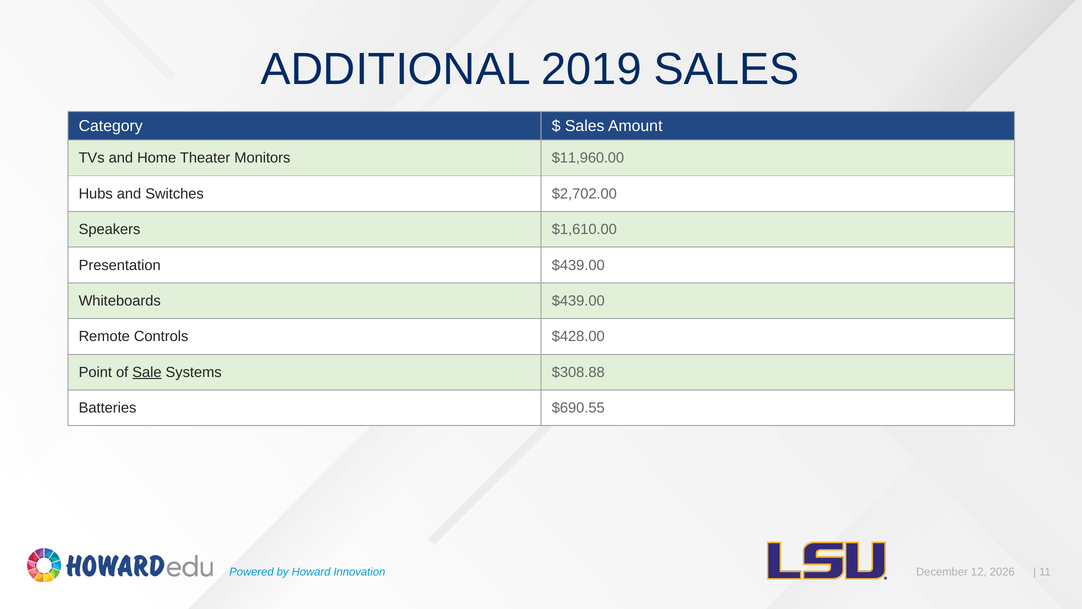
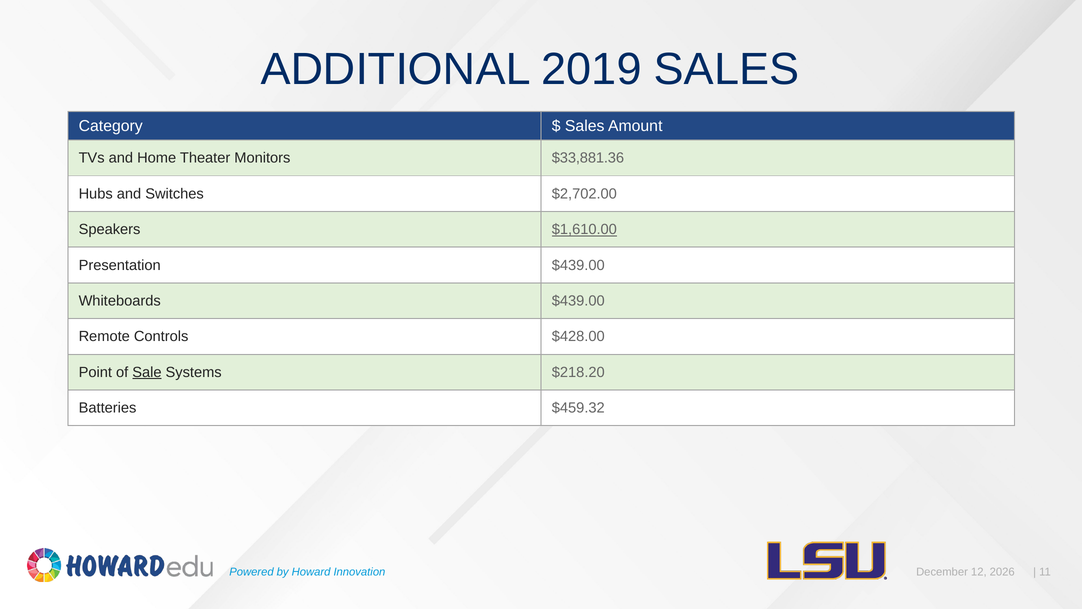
$11,960.00: $11,960.00 -> $33,881.36 (588, 158)
$1,610.00 underline: none -> present (584, 229)
$308.88: $308.88 -> $218.20 (578, 372)
$690.55: $690.55 -> $459.32 (578, 408)
